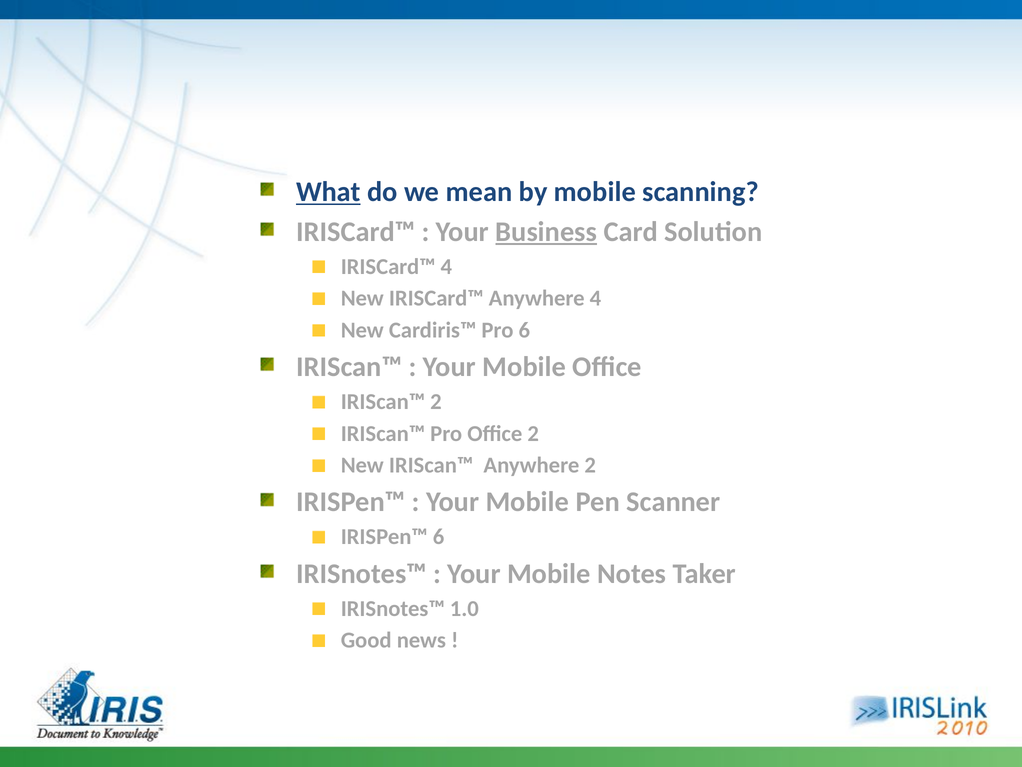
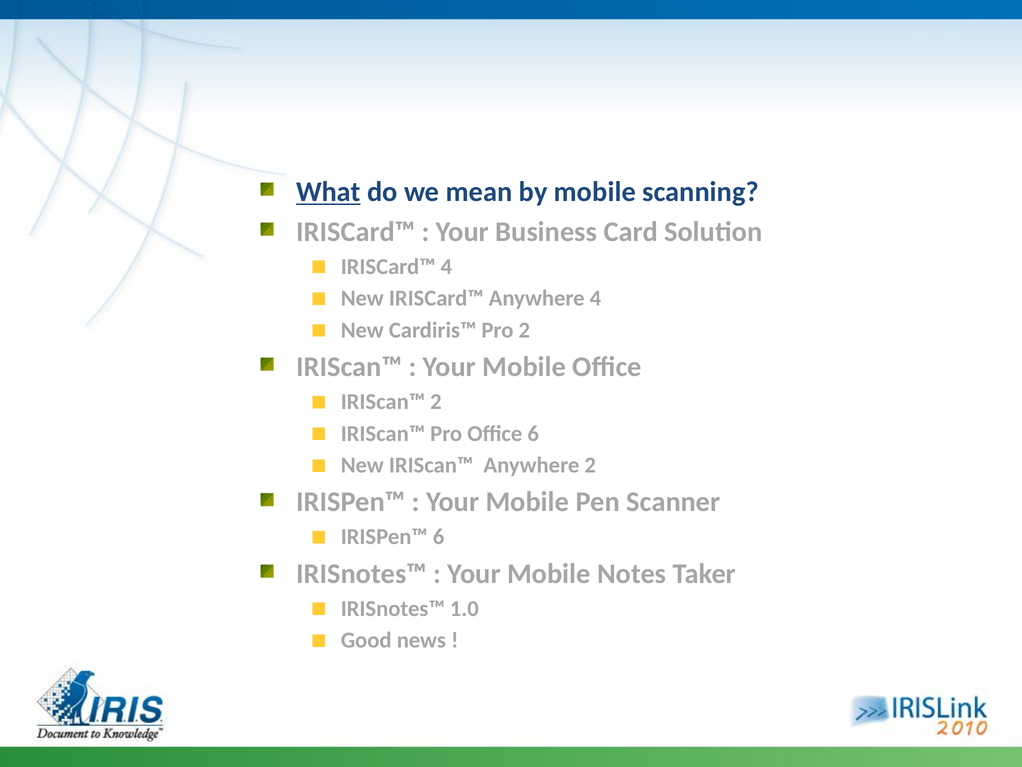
Business underline: present -> none (546, 232)
Pro 6: 6 -> 2 (524, 330)
Office 2: 2 -> 6 (533, 433)
